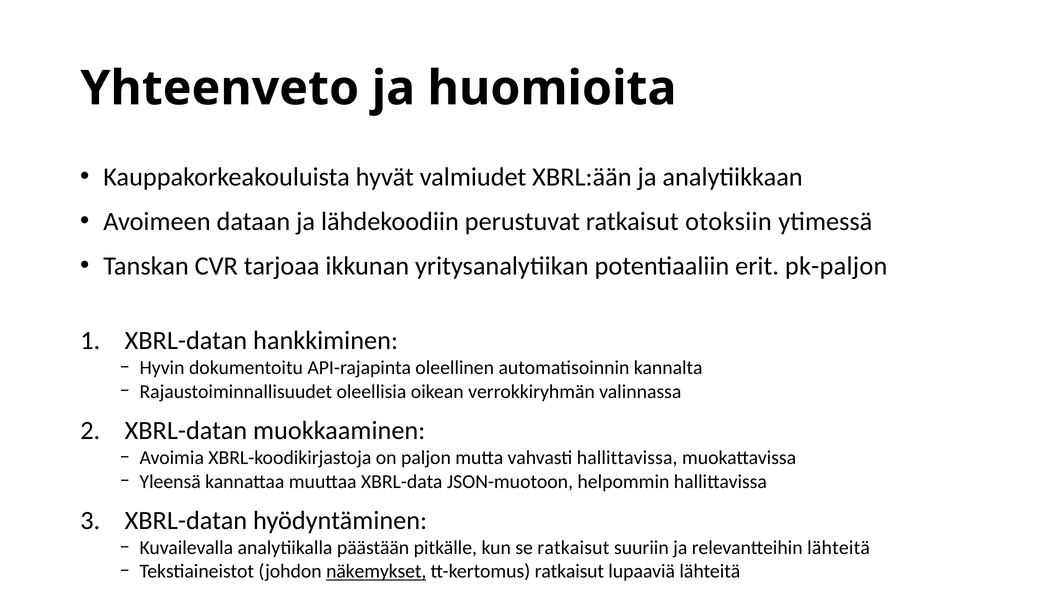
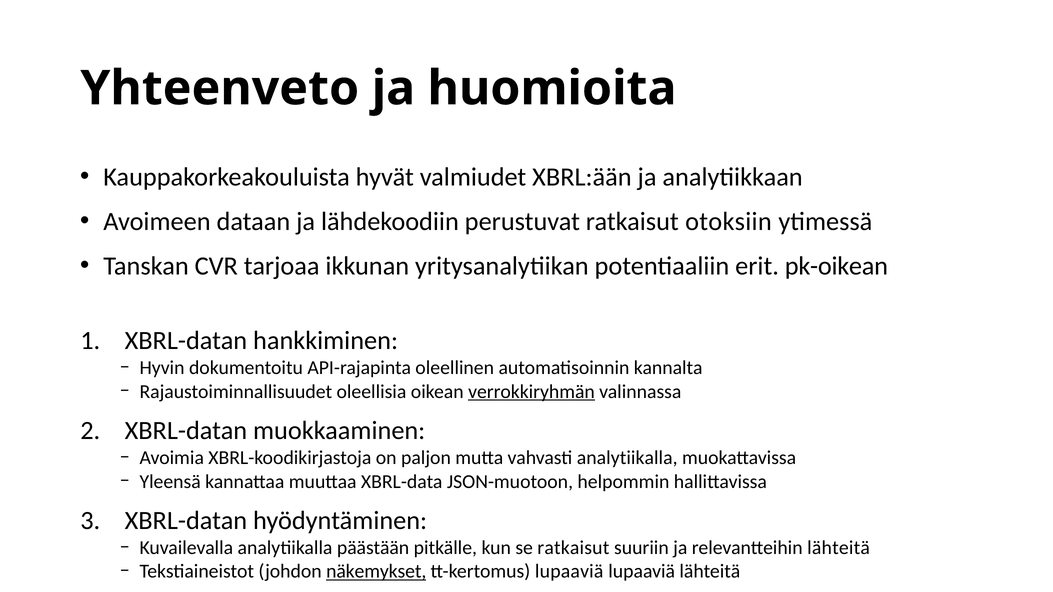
pk-paljon: pk-paljon -> pk-oikean (836, 266)
verrokkiryhmän underline: none -> present (531, 392)
vahvasti hallittavissa: hallittavissa -> analytiikalla (627, 458)
tt-kertomus ratkaisut: ratkaisut -> lupaaviä (569, 572)
